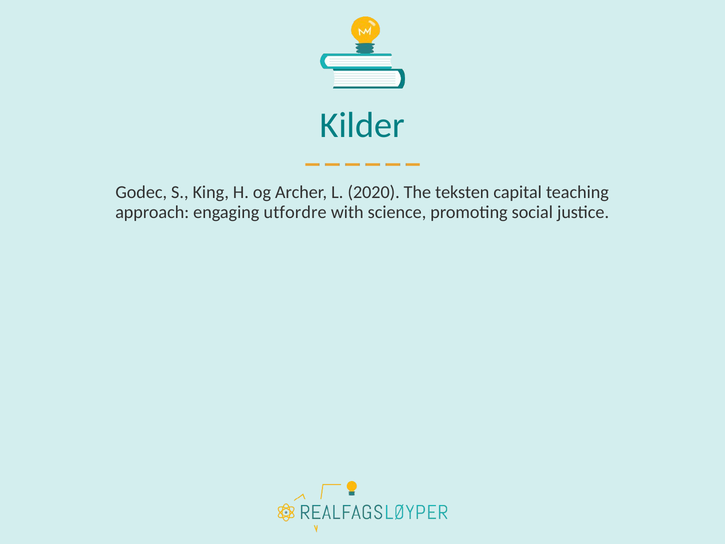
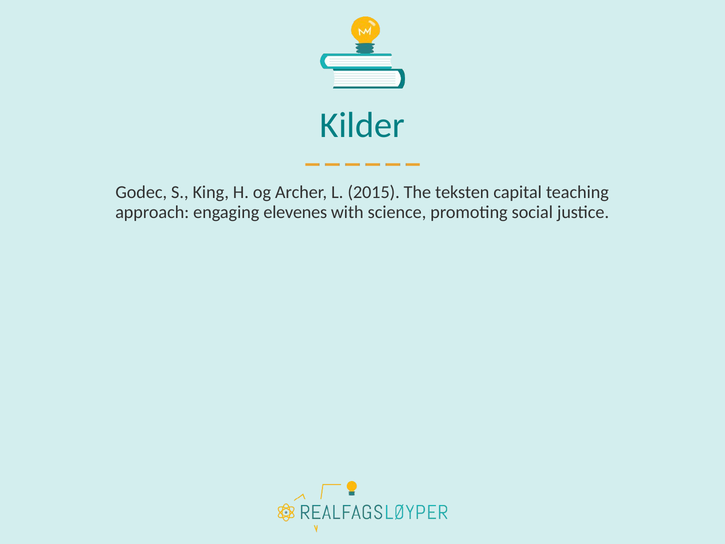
2020: 2020 -> 2015 (374, 192)
utfordre: utfordre -> elevenes (295, 212)
